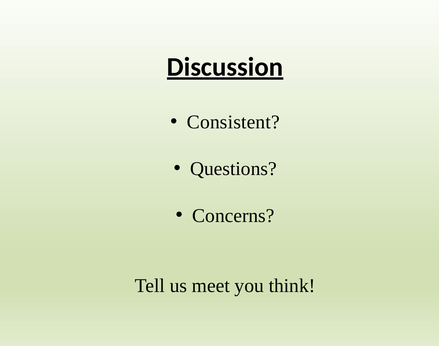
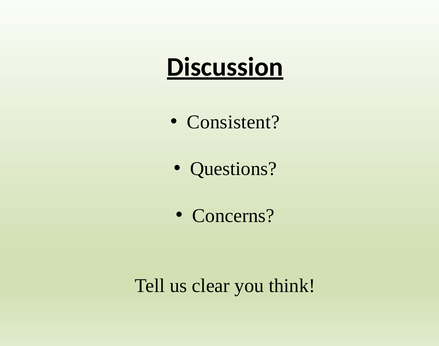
meet: meet -> clear (211, 286)
